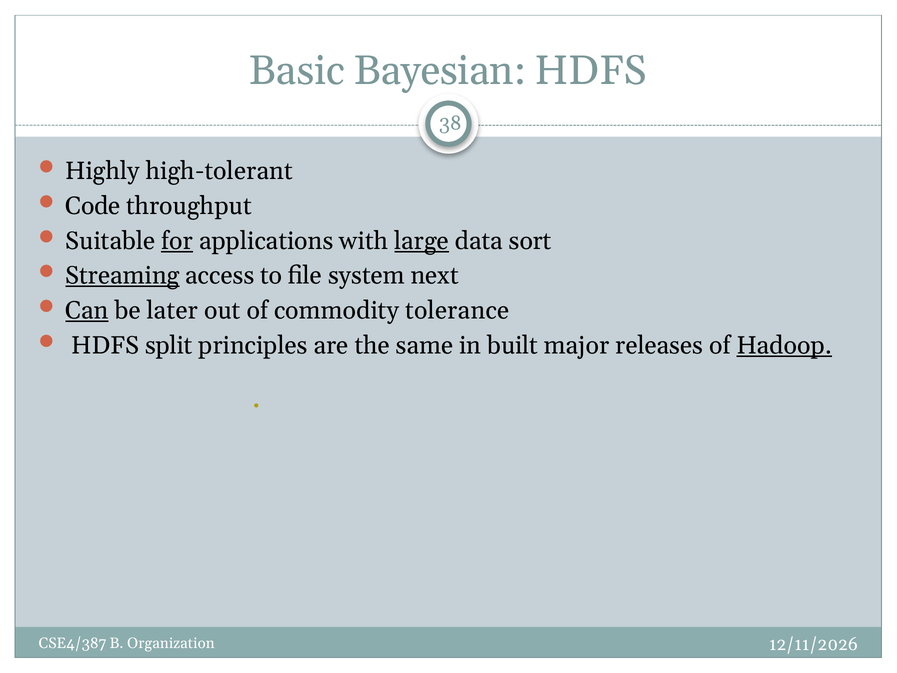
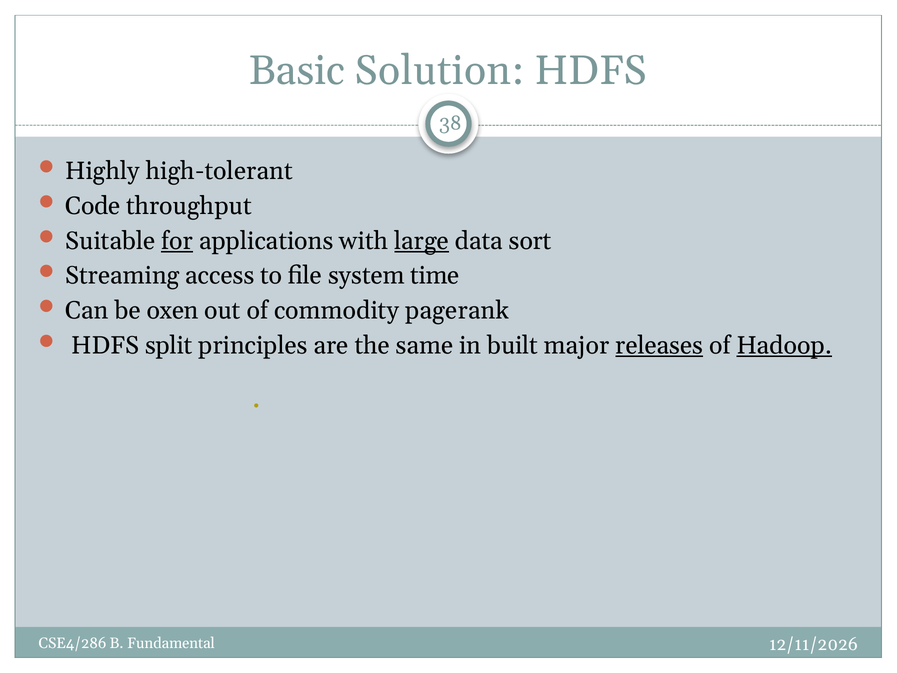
Bayesian: Bayesian -> Solution (440, 71)
Streaming underline: present -> none (122, 276)
next: next -> time (435, 276)
Can underline: present -> none (87, 310)
later: later -> oxen (173, 310)
tolerance: tolerance -> pagerank (457, 310)
releases underline: none -> present (659, 345)
CSE4/387: CSE4/387 -> CSE4/286 (73, 643)
Organization: Organization -> Fundamental (171, 643)
